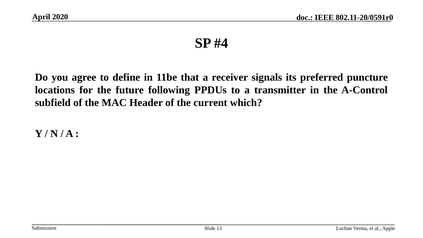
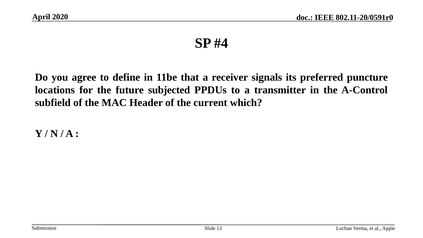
following: following -> subjected (169, 90)
